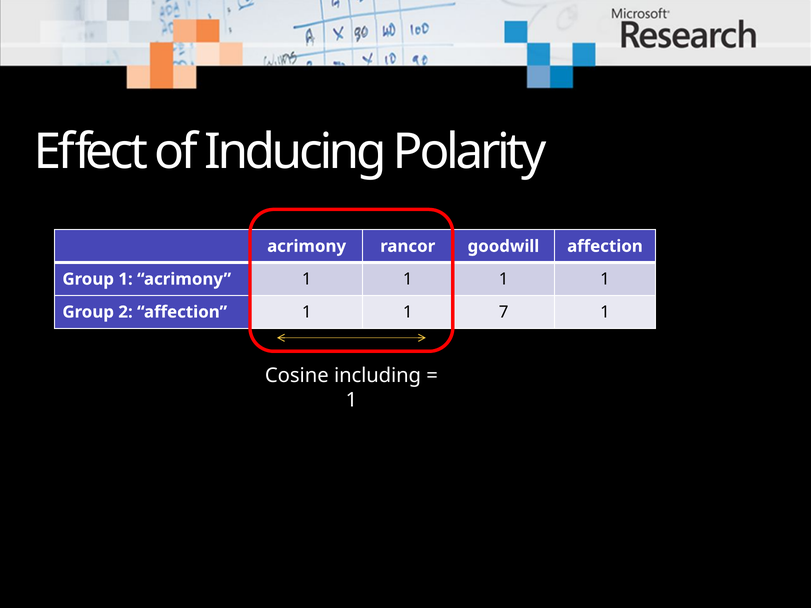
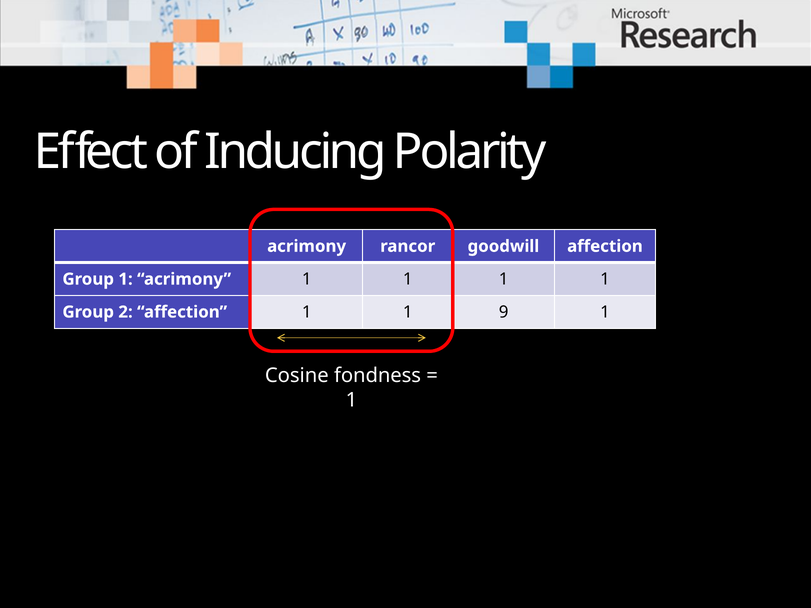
7: 7 -> 9 (504, 312)
including: including -> fondness (378, 376)
